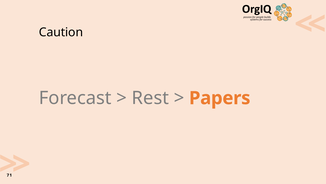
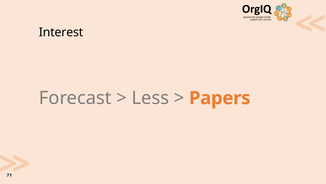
Caution: Caution -> Interest (61, 32)
Rest: Rest -> Less (150, 98)
